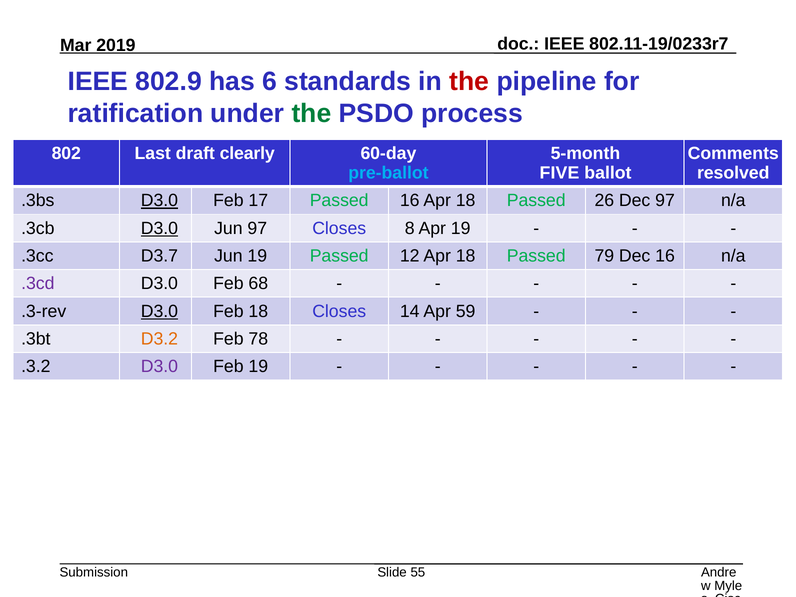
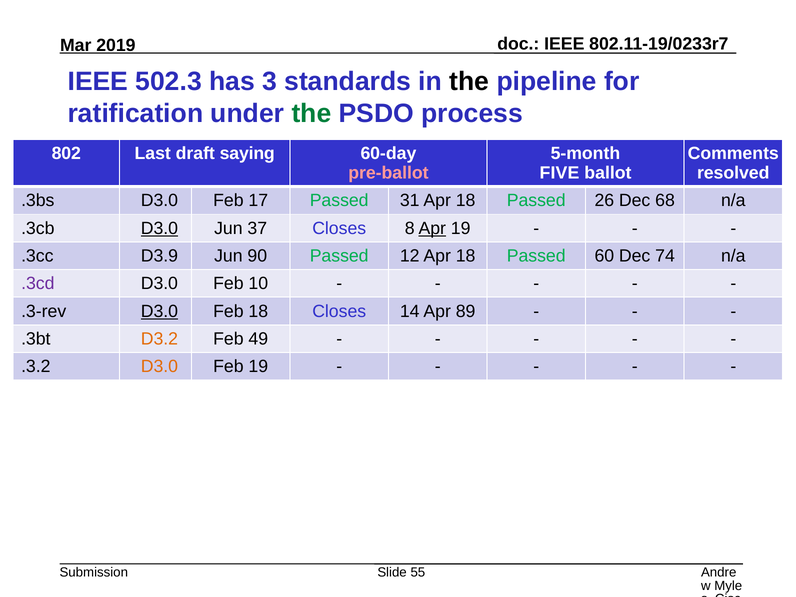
802.9: 802.9 -> 502.3 (169, 81)
6: 6 -> 3 (270, 81)
the colour: red -> black (469, 81)
clearly: clearly -> saying (247, 153)
pre-ballot colour: light blue -> pink (388, 173)
D3.0 underline: present -> none (159, 201)
Passed 16: 16 -> 31 (410, 201)
Dec 97: 97 -> 68 (665, 201)
Jun 97: 97 -> 37 (257, 228)
Apr underline: none -> present (432, 228)
D3.7: D3.7 -> D3.9 (159, 256)
Jun 19: 19 -> 90 (257, 256)
79: 79 -> 60 (604, 256)
Dec 16: 16 -> 74 (665, 256)
68: 68 -> 10 (258, 284)
59: 59 -> 89 (466, 311)
78: 78 -> 49 (258, 339)
D3.0 colour: purple -> orange (159, 367)
